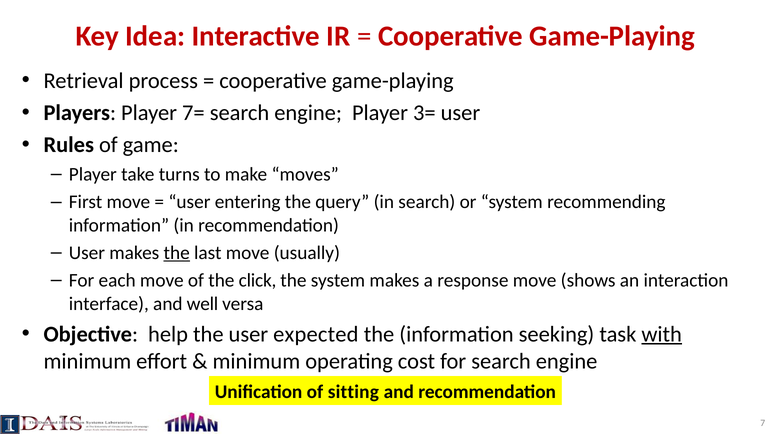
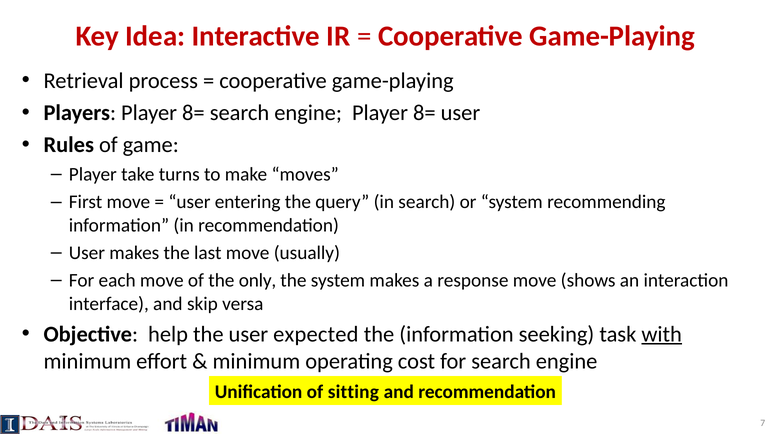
Players Player 7=: 7= -> 8= (193, 113)
engine Player 3=: 3= -> 8= (424, 113)
the underline: present -> none (177, 253)
click: click -> only (258, 280)
well: well -> skip (202, 303)
